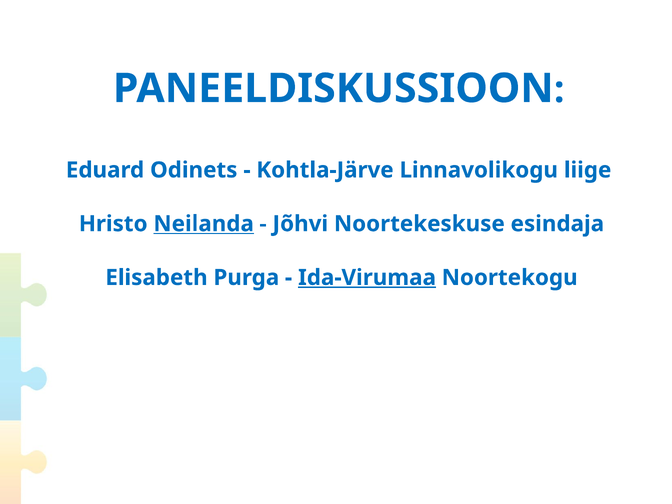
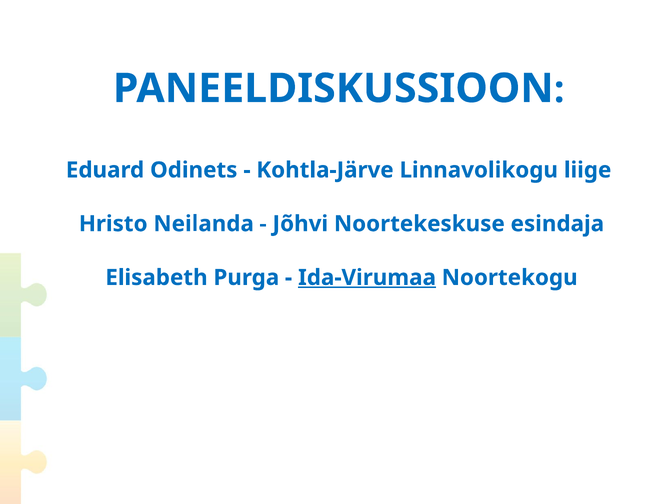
Neilanda underline: present -> none (204, 224)
